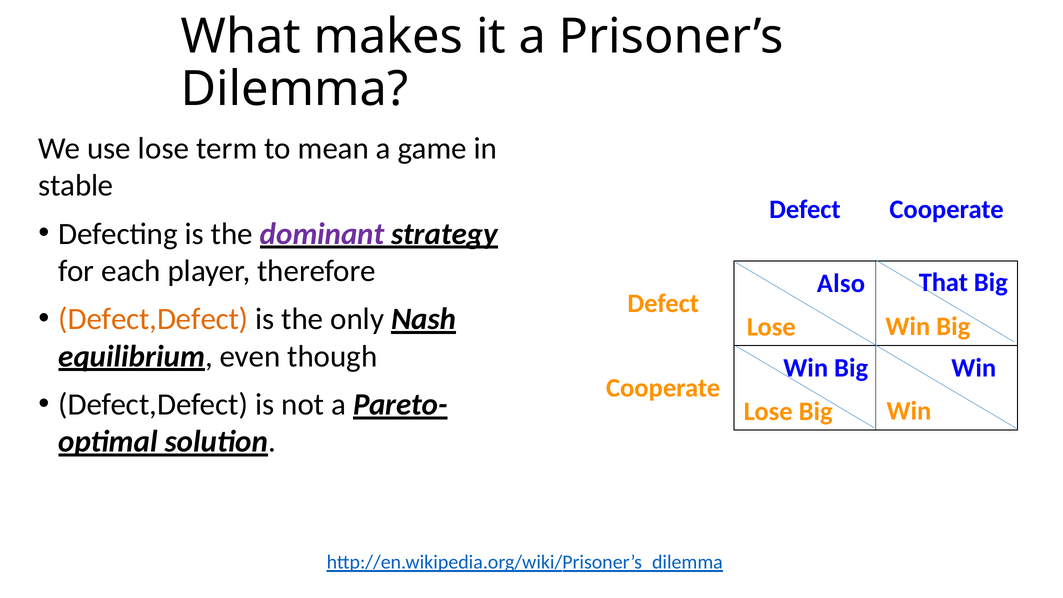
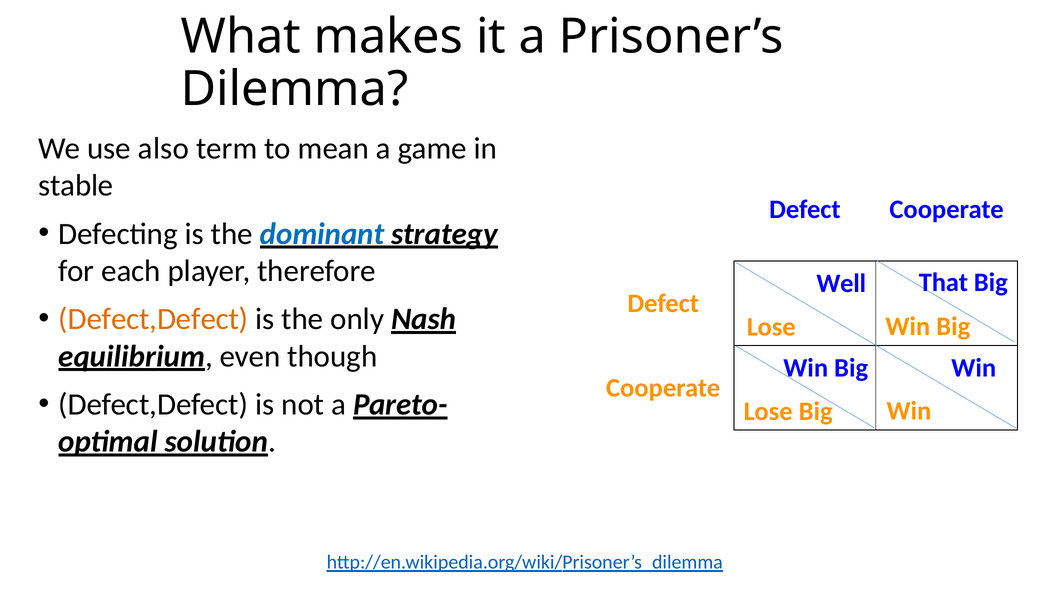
use lose: lose -> also (164, 148)
dominant colour: purple -> blue (322, 234)
Also: Also -> Well (841, 284)
